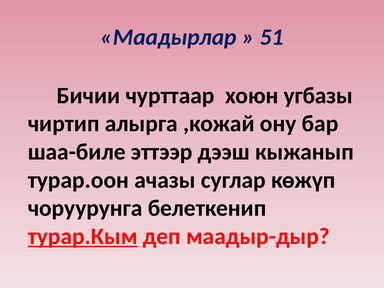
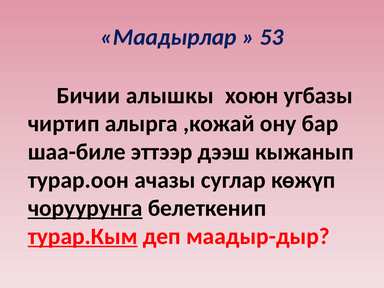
51: 51 -> 53 (272, 37)
чурттаар: чурттаар -> алышкы (170, 96)
чоруурунга underline: none -> present (85, 208)
